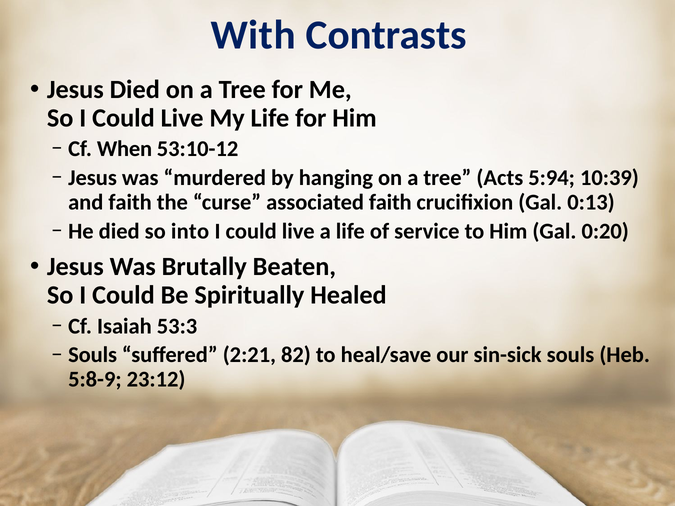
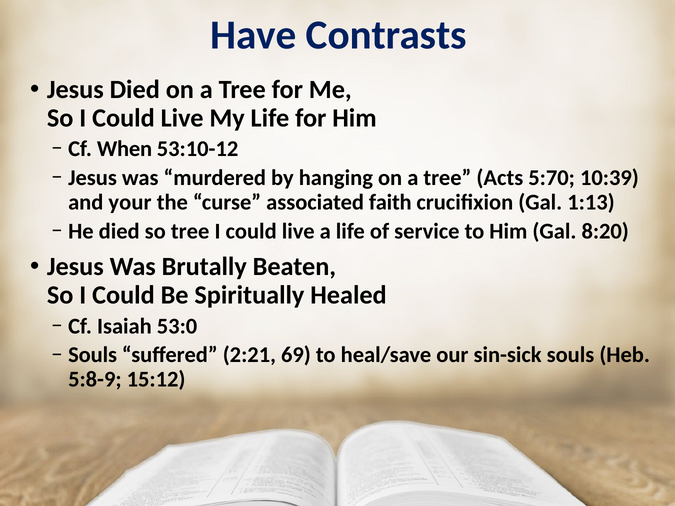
With: With -> Have (253, 35)
5:94: 5:94 -> 5:70 (552, 178)
and faith: faith -> your (130, 202)
0:13: 0:13 -> 1:13 (591, 202)
so into: into -> tree (190, 231)
0:20: 0:20 -> 8:20 (605, 231)
53:3: 53:3 -> 53:0 (177, 326)
82: 82 -> 69 (296, 355)
23:12: 23:12 -> 15:12 (156, 380)
